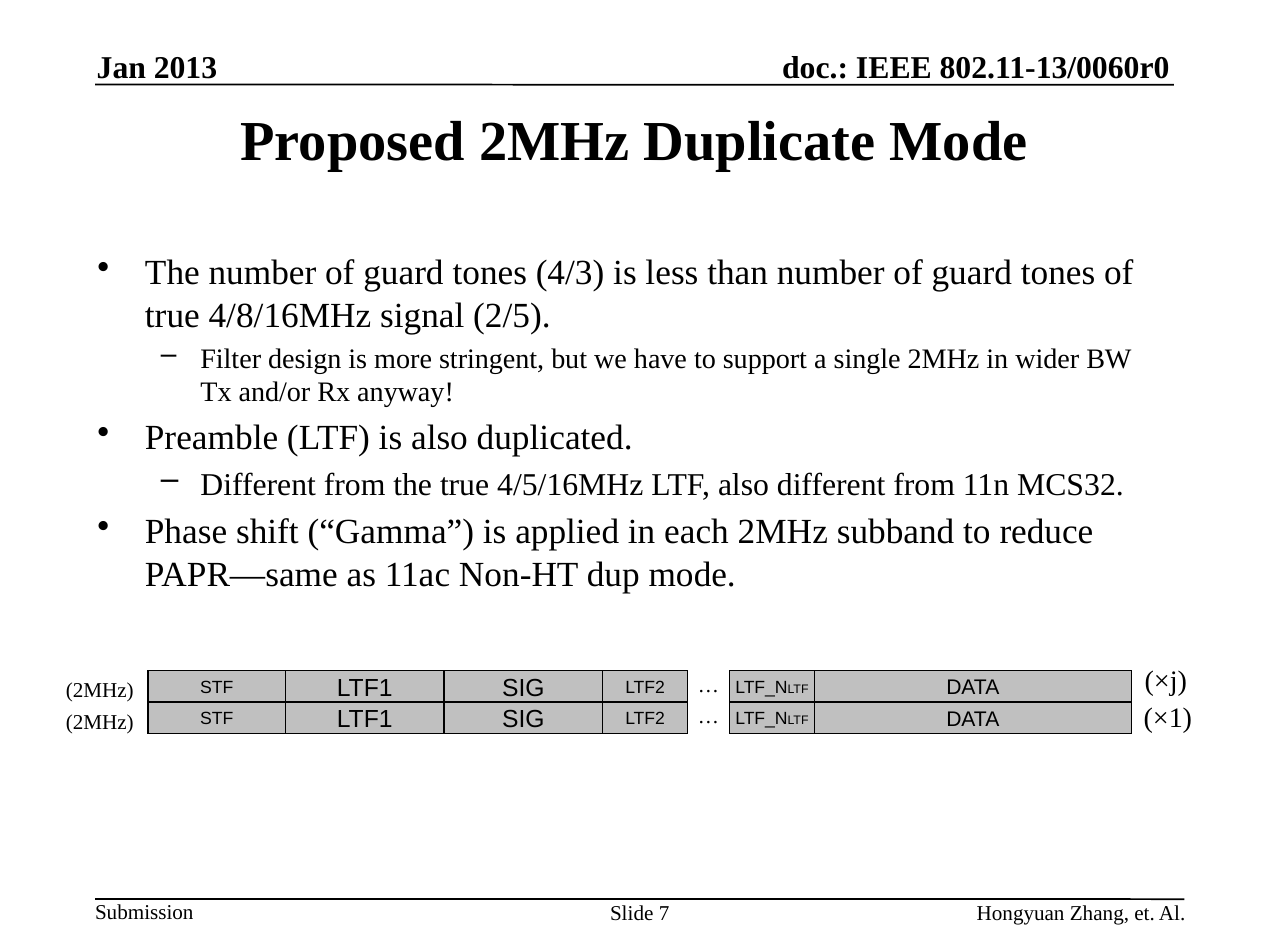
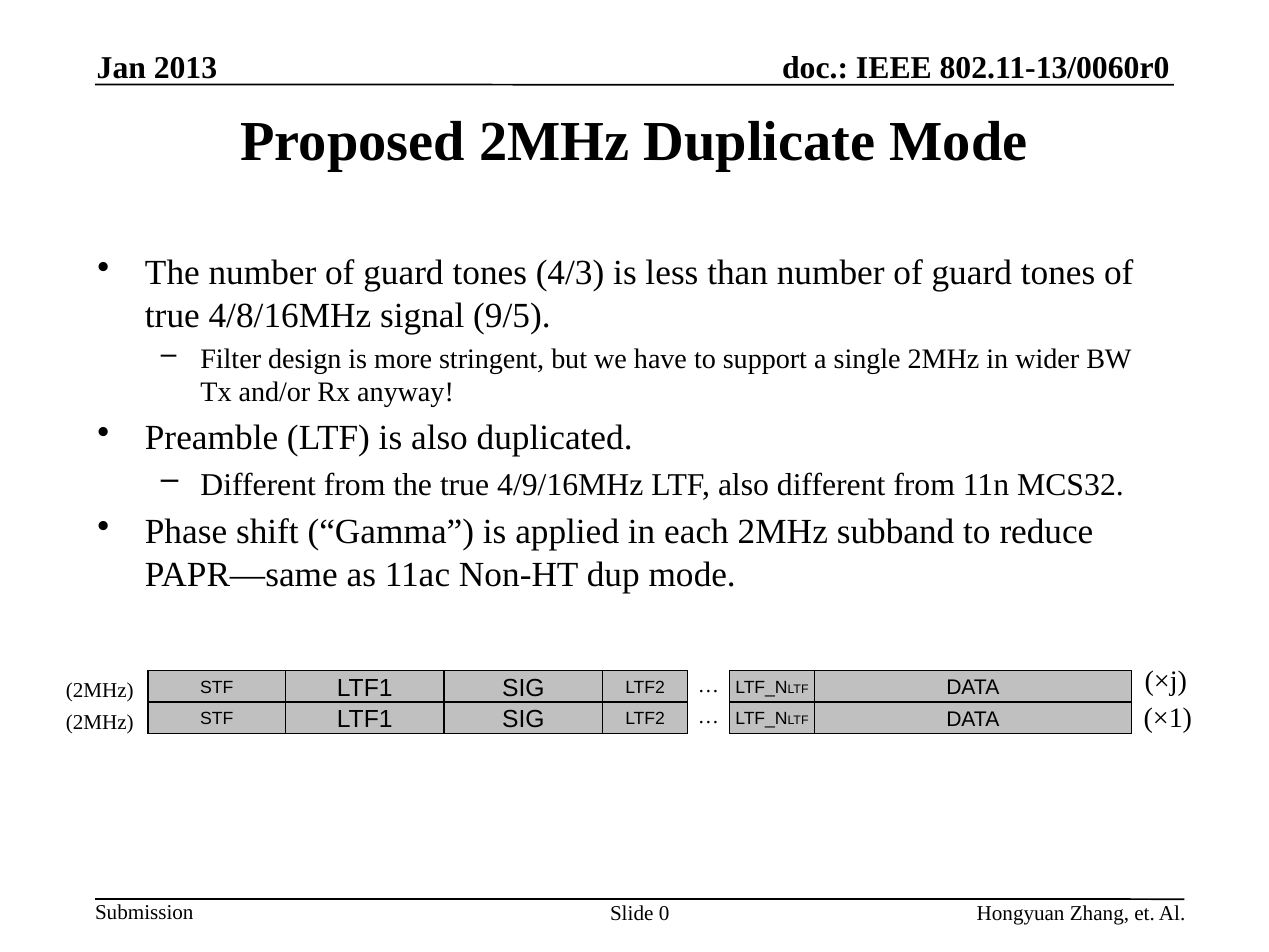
2/5: 2/5 -> 9/5 (512, 316)
4/5/16MHz: 4/5/16MHz -> 4/9/16MHz (570, 484)
7: 7 -> 0 (664, 913)
